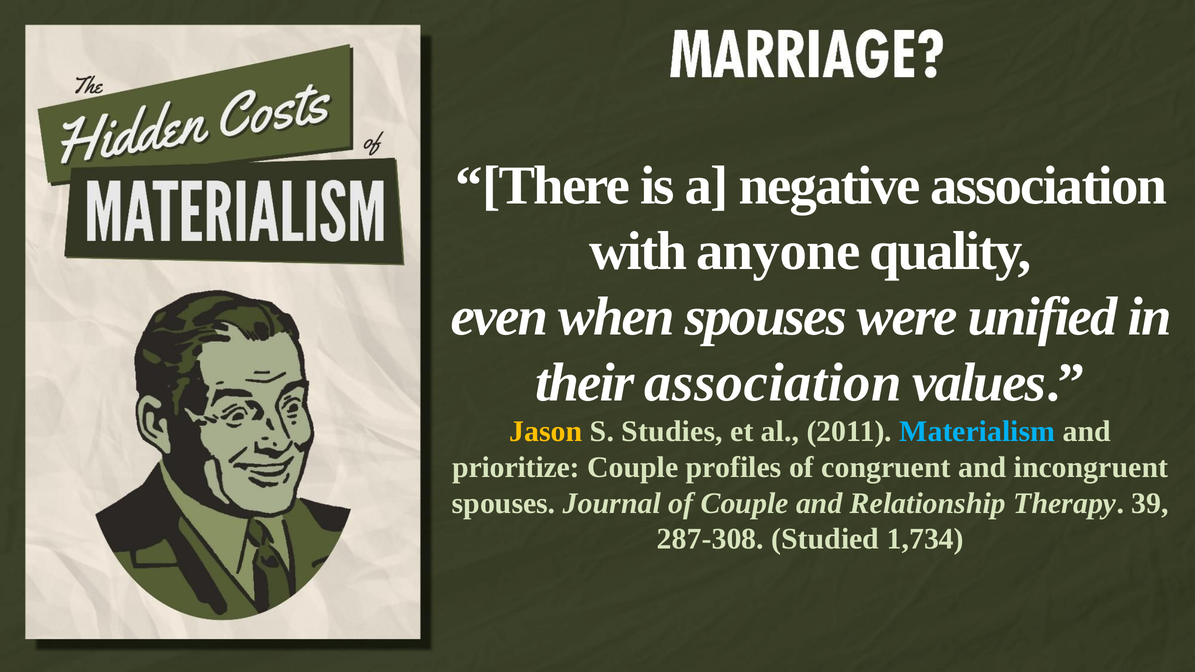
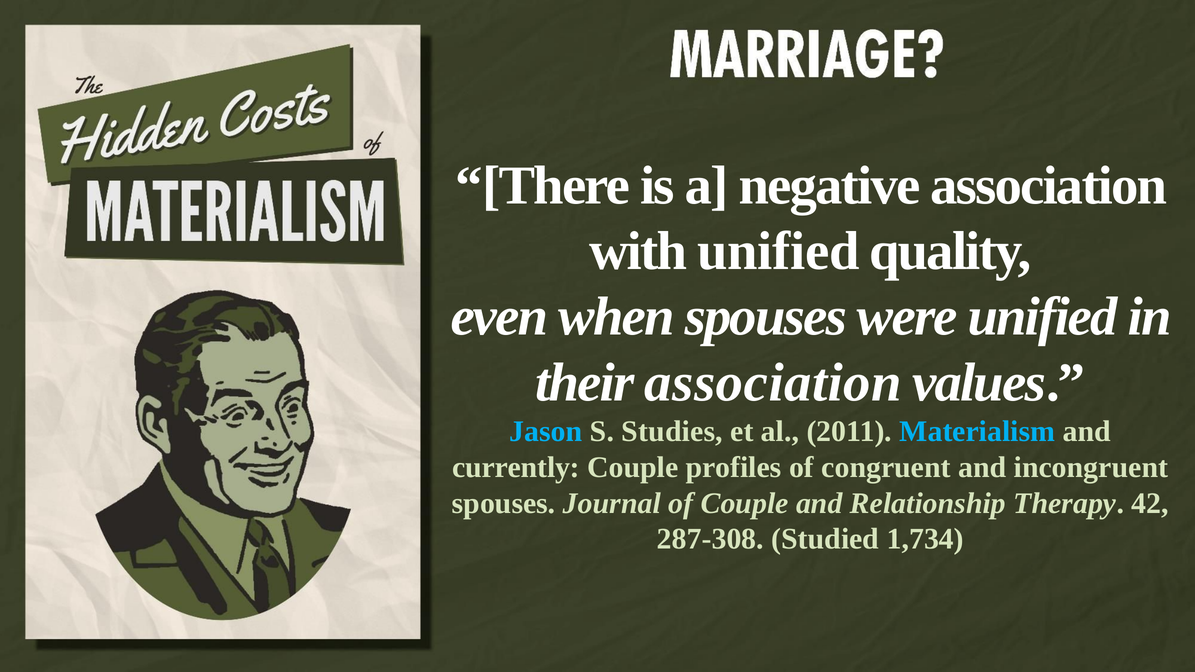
with anyone: anyone -> unified (778, 251)
Jason colour: yellow -> light blue (546, 432)
prioritize: prioritize -> currently (516, 468)
39: 39 -> 42 (1150, 503)
